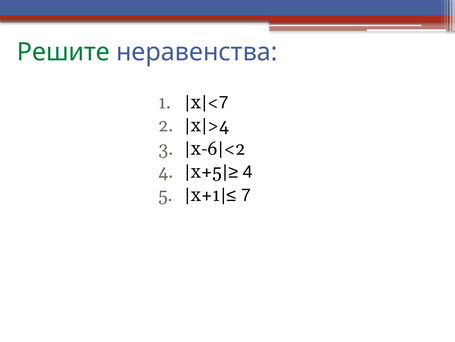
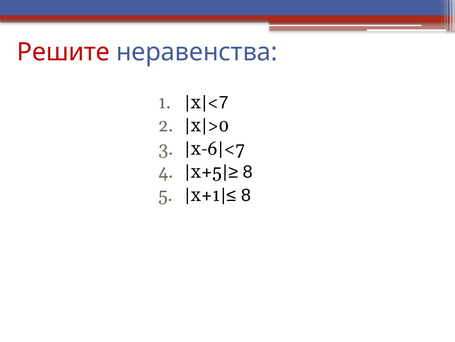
Решите colour: green -> red (63, 52)
>4: >4 -> >0 (218, 125)
<2: <2 -> <7 (234, 149)
4: 4 -> 8 (248, 172)
7: 7 -> 8 (246, 195)
